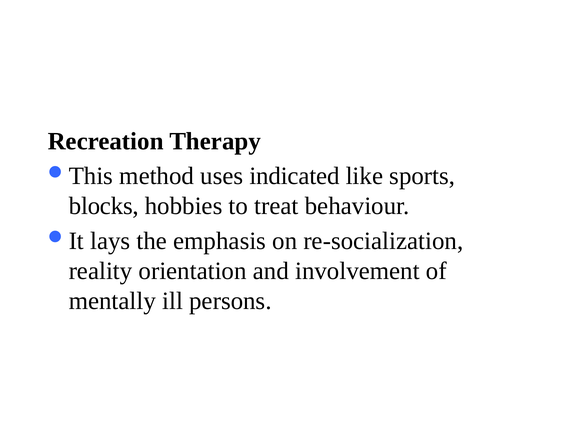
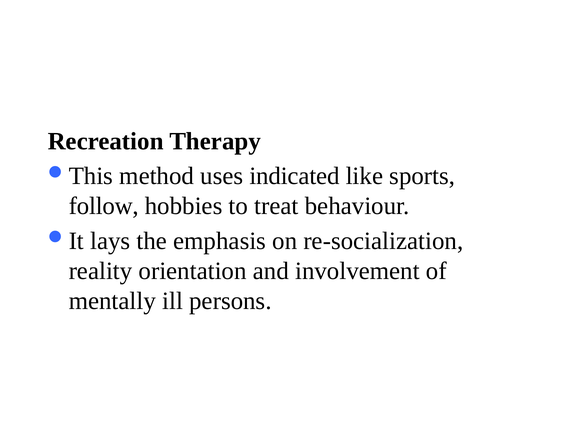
blocks: blocks -> follow (104, 206)
